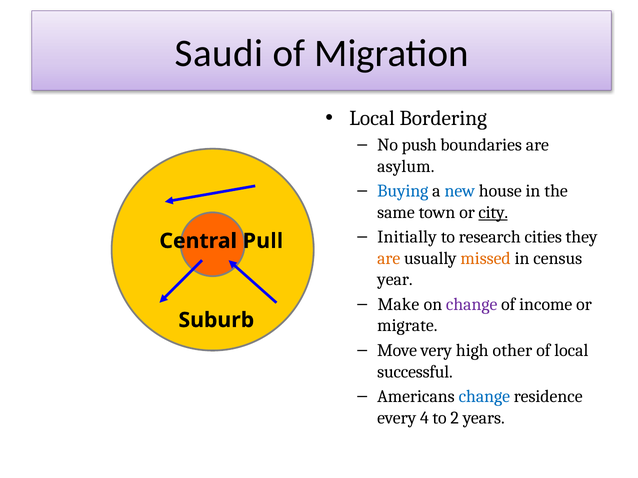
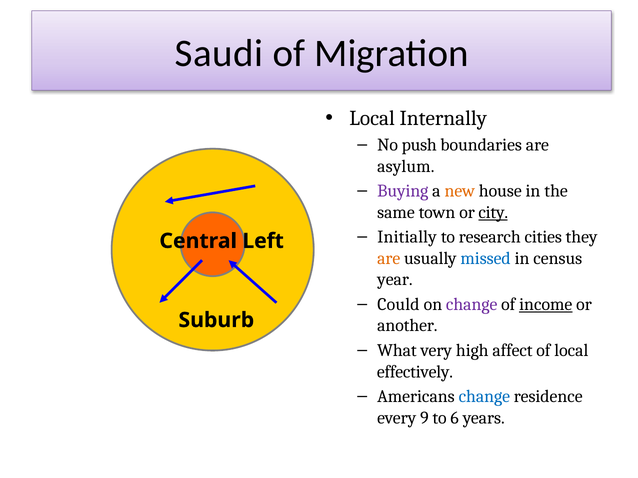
Bordering: Bordering -> Internally (443, 118)
Buying colour: blue -> purple (403, 191)
new colour: blue -> orange (460, 191)
Pull: Pull -> Left (263, 241)
missed colour: orange -> blue (486, 259)
Make: Make -> Could (398, 305)
income underline: none -> present (546, 305)
migrate: migrate -> another (407, 326)
Move: Move -> What (397, 351)
other: other -> affect (513, 351)
successful: successful -> effectively (415, 372)
4: 4 -> 9 (424, 418)
2: 2 -> 6 (455, 418)
